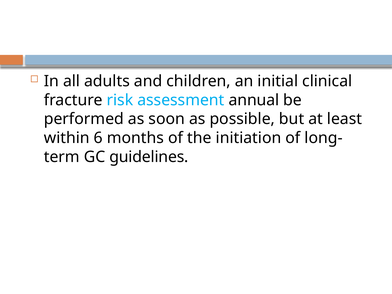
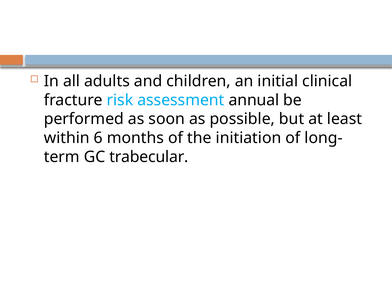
guidelines: guidelines -> trabecular (149, 157)
